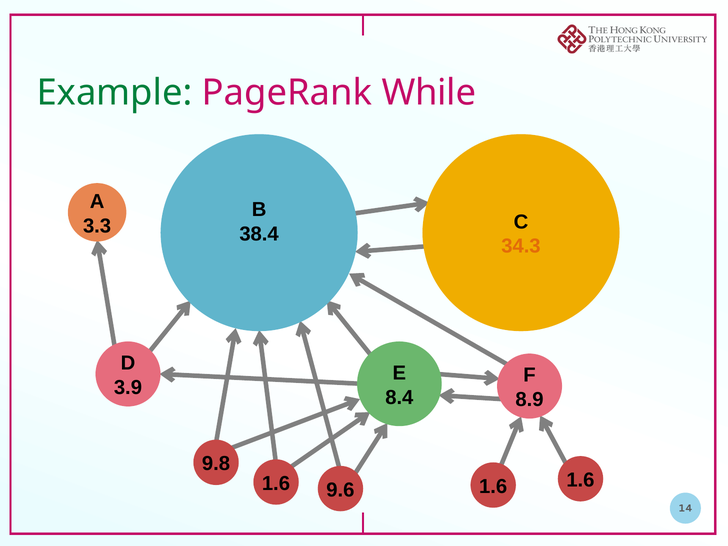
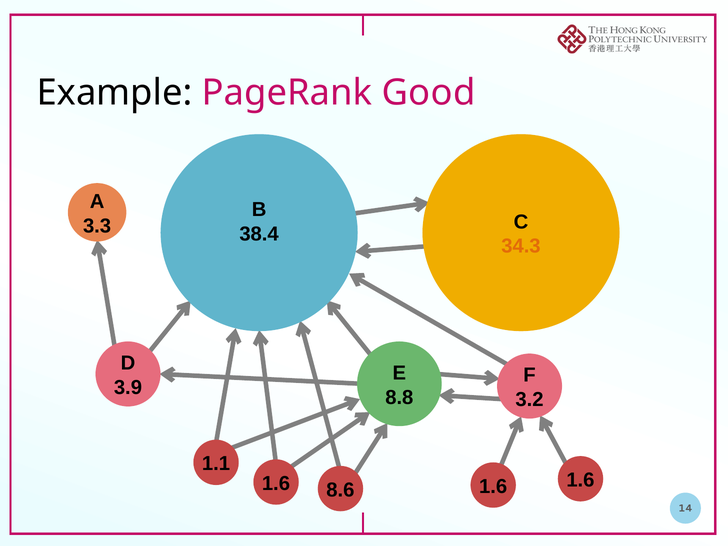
Example colour: green -> black (114, 93)
While: While -> Good (429, 93)
8.4: 8.4 -> 8.8 (399, 397)
8.9: 8.9 -> 3.2 (529, 400)
9.8: 9.8 -> 1.1 (216, 464)
9.6: 9.6 -> 8.6 (340, 490)
